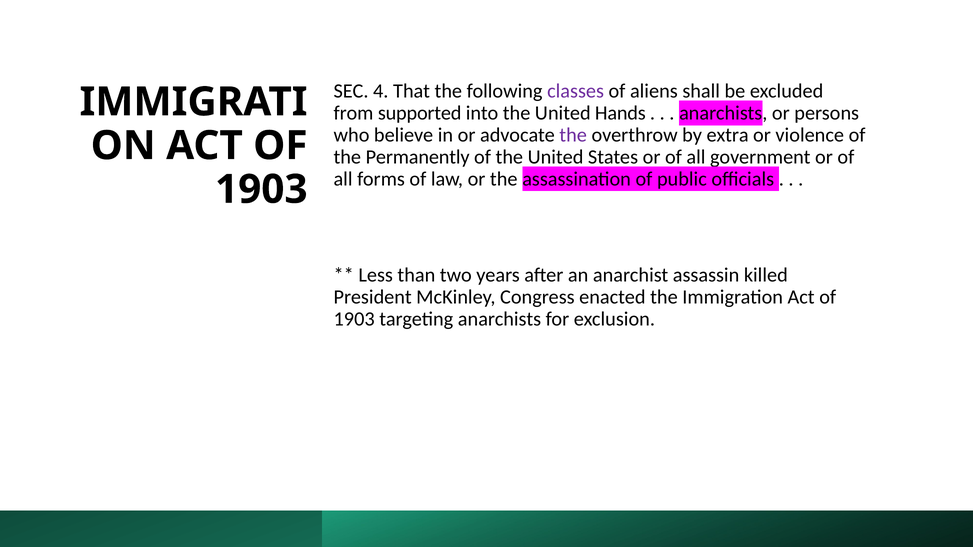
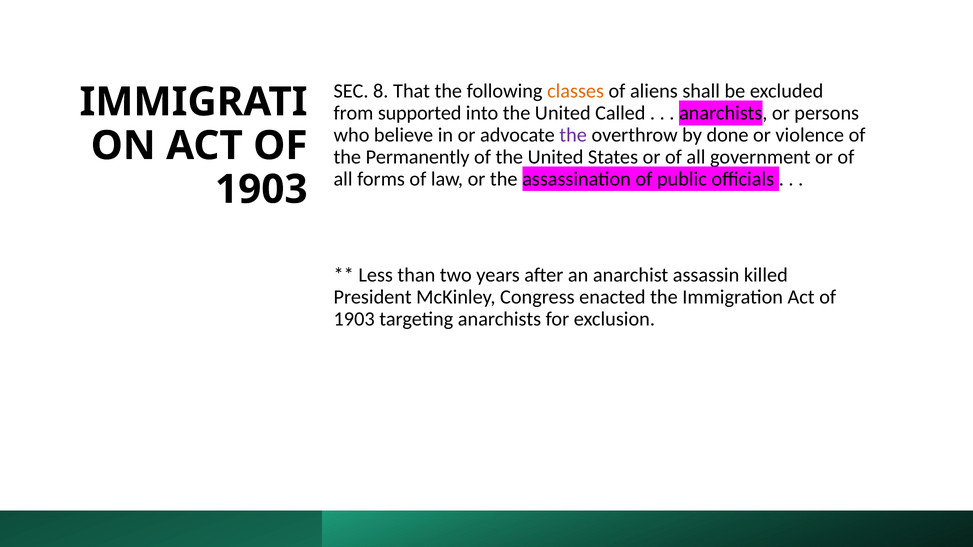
4: 4 -> 8 (381, 91)
classes colour: purple -> orange (576, 91)
Hands: Hands -> Called (620, 113)
extra: extra -> done (728, 135)
